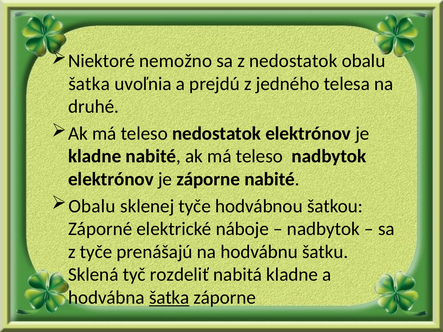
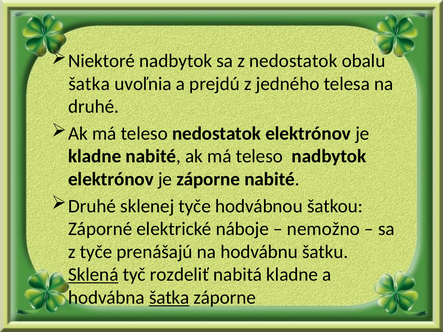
Niektoré nemožno: nemožno -> nadbytok (176, 61)
Obalu: Obalu -> Druhé (92, 206)
nadbytok: nadbytok -> nemožno (323, 229)
Sklená underline: none -> present (93, 275)
